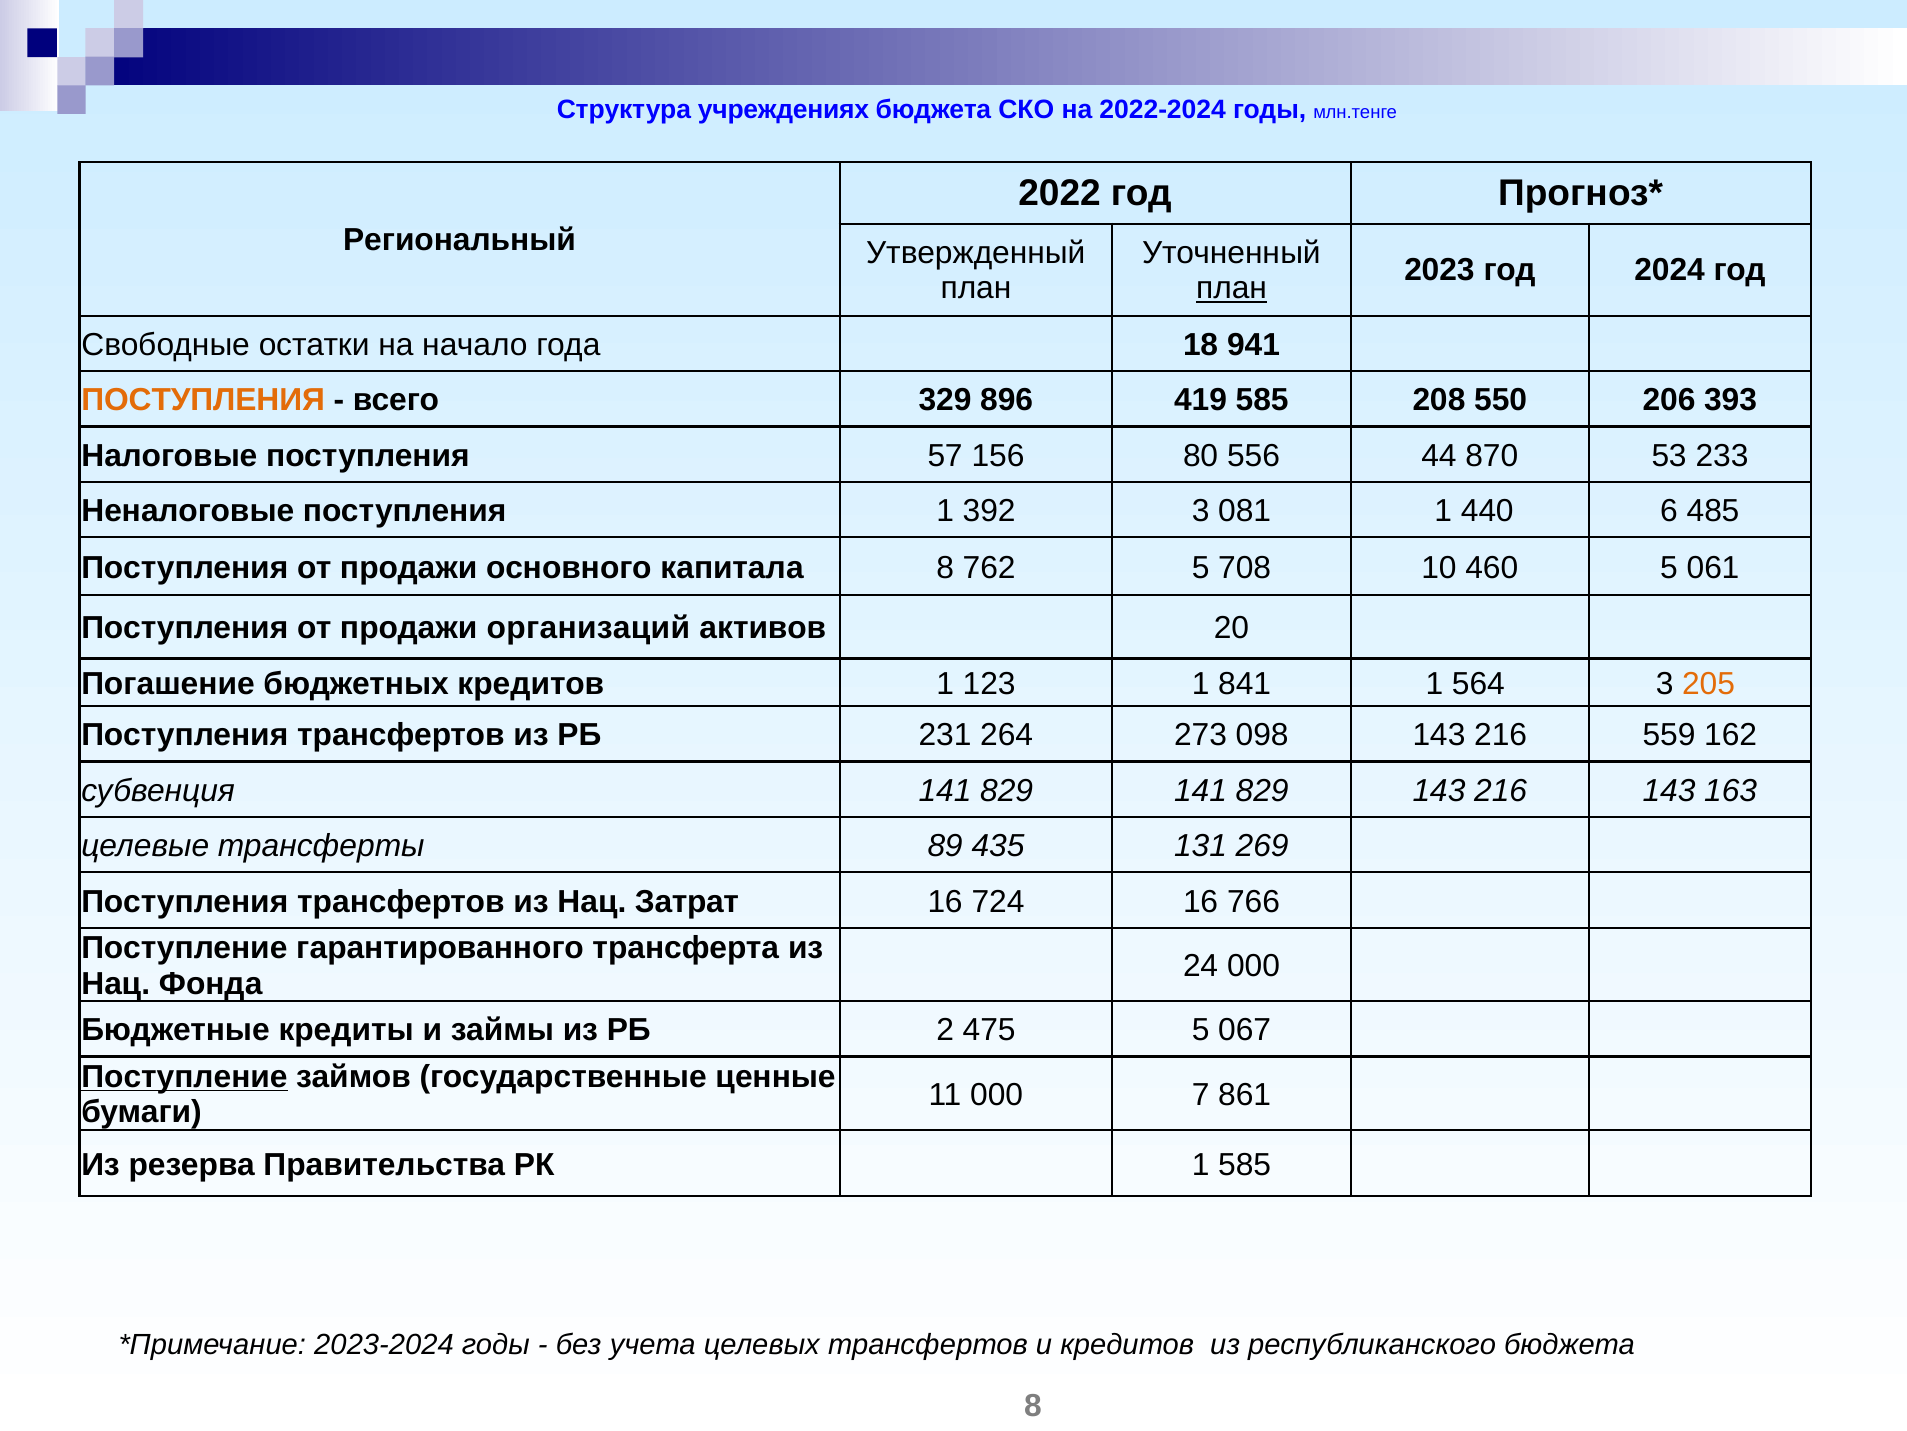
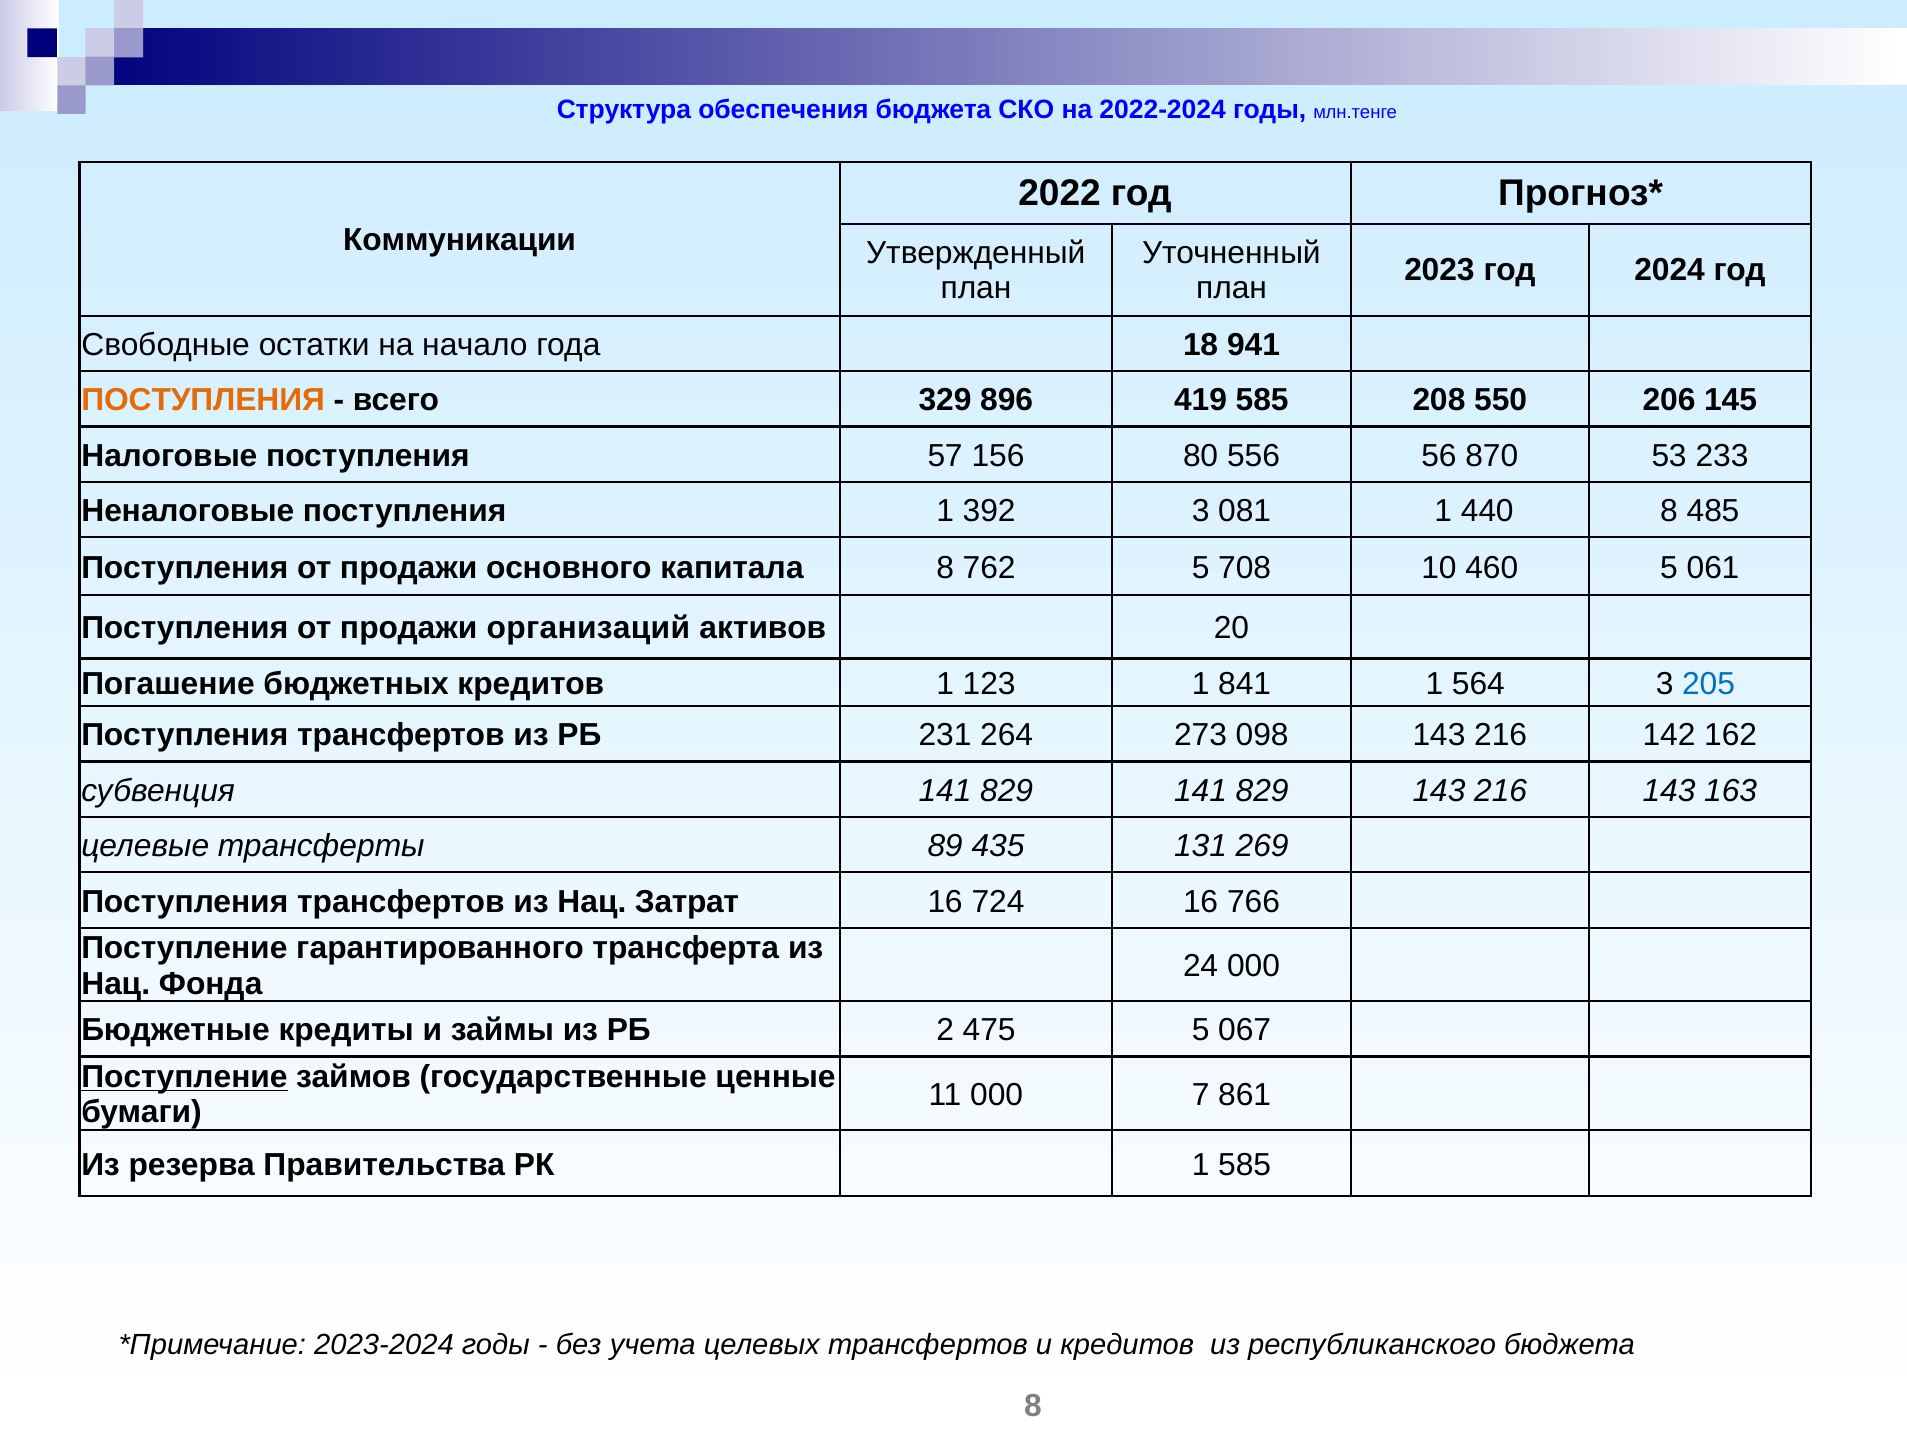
учреждениях: учреждениях -> обеспечения (783, 109)
Региональный: Региональный -> Коммуникации (460, 240)
план underline: present -> none (1232, 288)
393: 393 -> 145 (1731, 400)
44: 44 -> 56 (1439, 456)
440 6: 6 -> 8 (1669, 511)
205 colour: orange -> blue (1709, 683)
559: 559 -> 142 (1669, 735)
